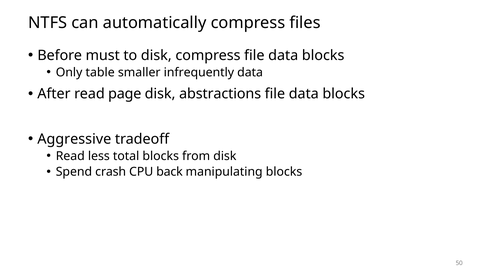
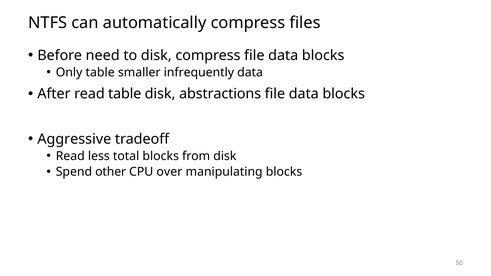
must: must -> need (103, 56)
read page: page -> table (125, 94)
crash: crash -> other (111, 172)
back: back -> over (169, 172)
